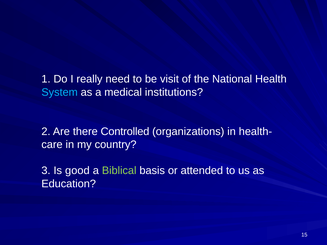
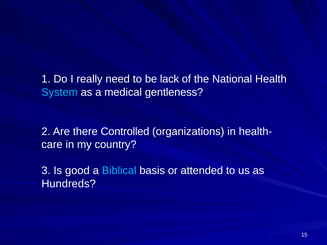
visit: visit -> lack (170, 79)
institutions: institutions -> gentleness (174, 92)
Biblical colour: light green -> light blue (119, 171)
Education: Education -> Hundreds (69, 184)
